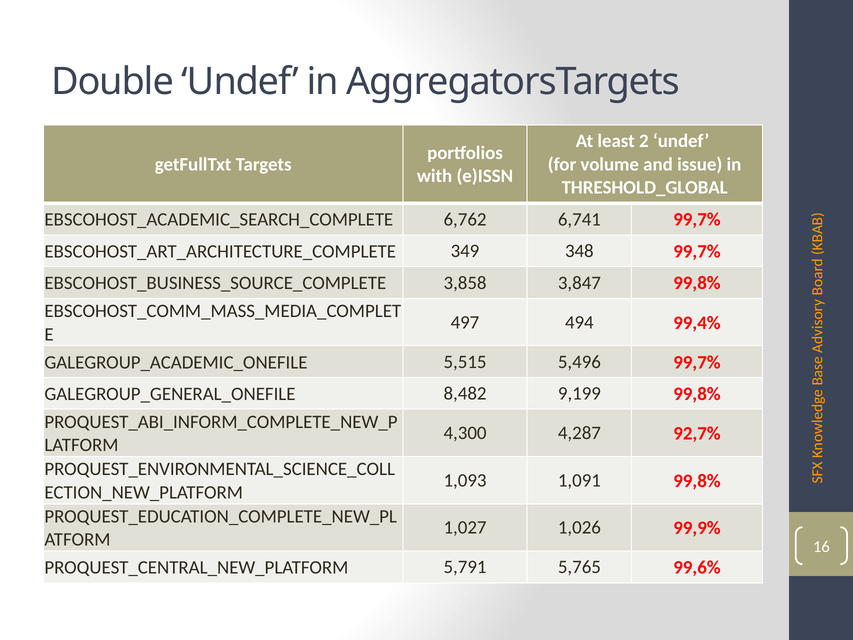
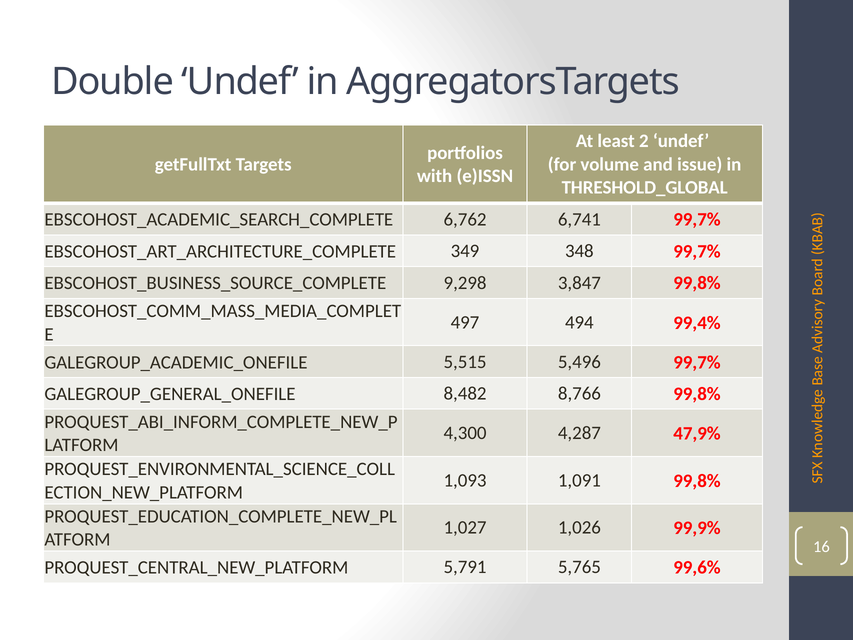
3,858: 3,858 -> 9,298 (465, 283)
9,199: 9,199 -> 8,766 (579, 393)
92,7%: 92,7% -> 47,9% (697, 433)
